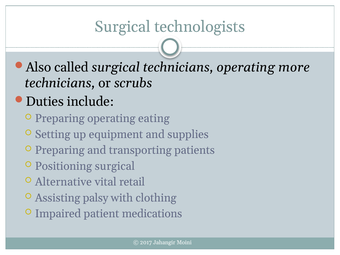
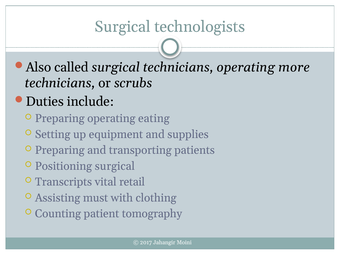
Alternative: Alternative -> Transcripts (63, 182)
palsy: palsy -> must (96, 198)
Impaired: Impaired -> Counting (58, 214)
medications: medications -> tomography (152, 214)
